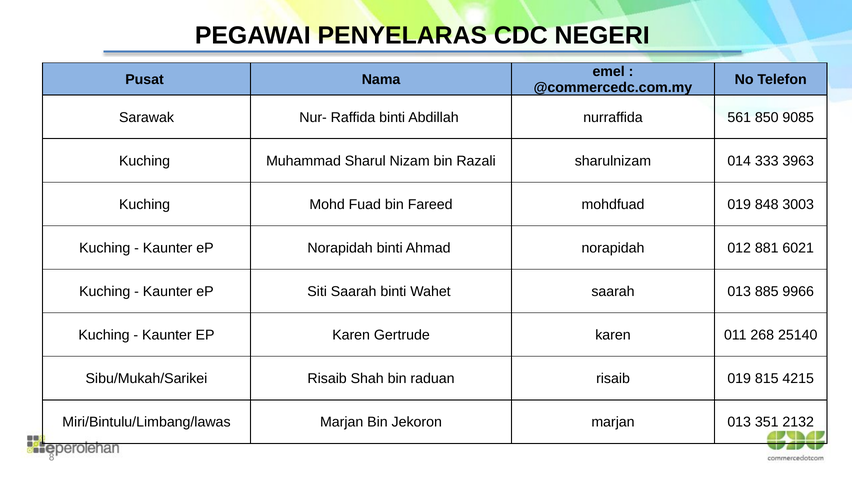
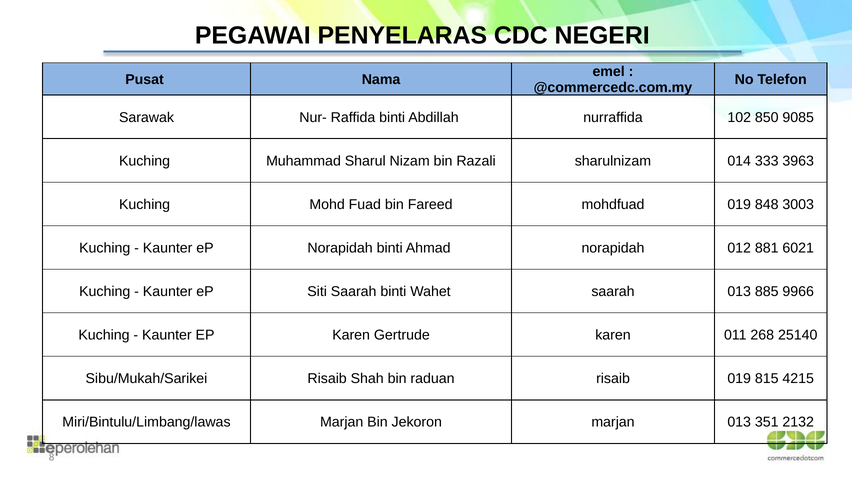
561: 561 -> 102 (739, 117)
